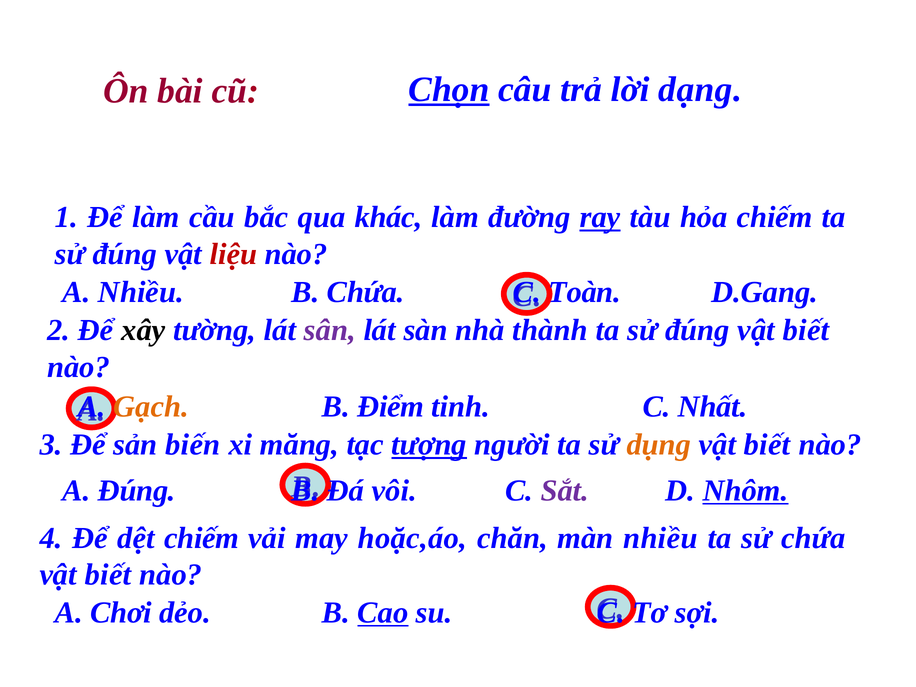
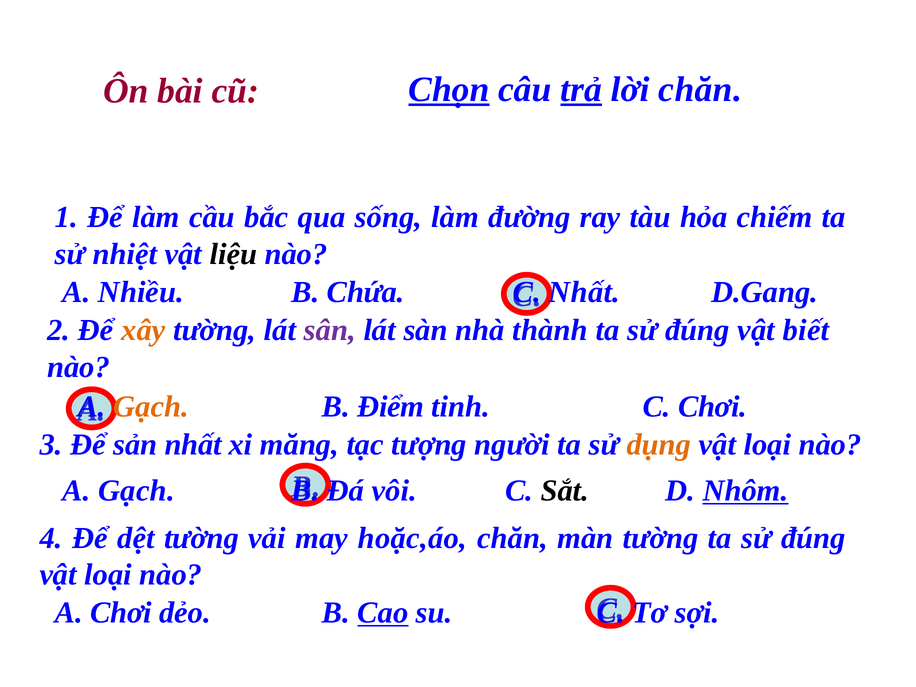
trả underline: none -> present (581, 89)
lời dạng: dạng -> chăn (700, 89)
khác: khác -> sống (388, 217)
ray underline: present -> none (600, 217)
đúng: đúng -> nhiệt (125, 254)
liệu colour: red -> black (233, 254)
Toàn: Toàn -> Nhất (584, 292)
xây colour: black -> orange (143, 330)
C Nhất: Nhất -> Chơi (713, 407)
sản biến: biến -> nhất (193, 445)
tượng underline: present -> none (429, 445)
biết: biết -> loại (767, 445)
Đúng: Đúng -> Gạch (136, 491)
Sắt colour: purple -> black (565, 491)
dệt chiếm: chiếm -> tường (202, 538)
màn nhiều: nhiều -> tường (661, 538)
chứa: chứa -> đúng (813, 538)
biết: biết -> loại (108, 575)
